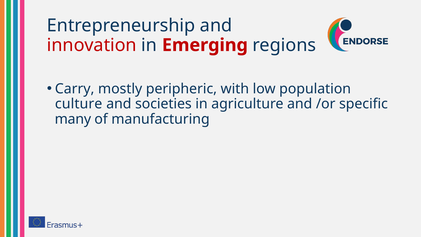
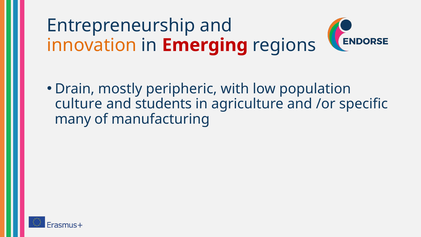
innovation colour: red -> orange (92, 45)
Carry: Carry -> Drain (75, 89)
societies: societies -> students (163, 104)
